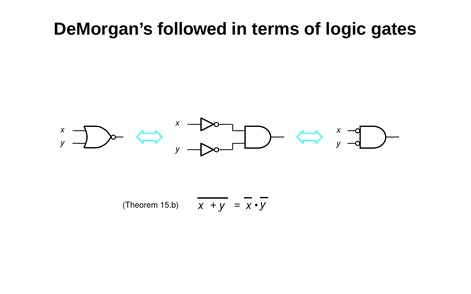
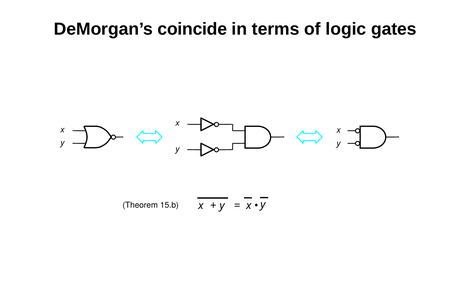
followed: followed -> coincide (192, 29)
